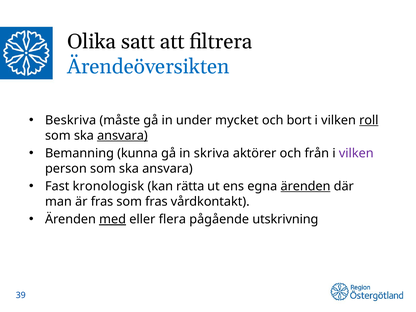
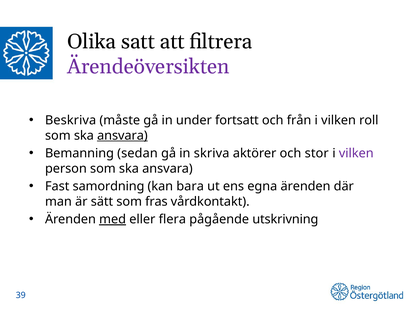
Ärendeöversikten colour: blue -> purple (148, 67)
mycket: mycket -> fortsatt (237, 120)
bort: bort -> från (299, 120)
roll underline: present -> none (369, 120)
kunna: kunna -> sedan (137, 153)
från: från -> stor (317, 153)
kronologisk: kronologisk -> samordning (109, 186)
rätta: rätta -> bara (190, 186)
ärenden underline: present -> none (305, 186)
är fras: fras -> sätt (102, 202)
